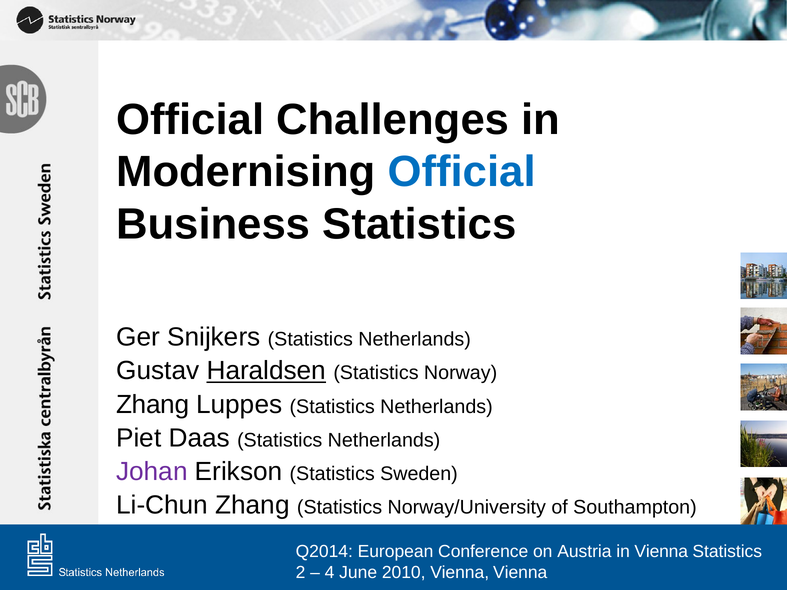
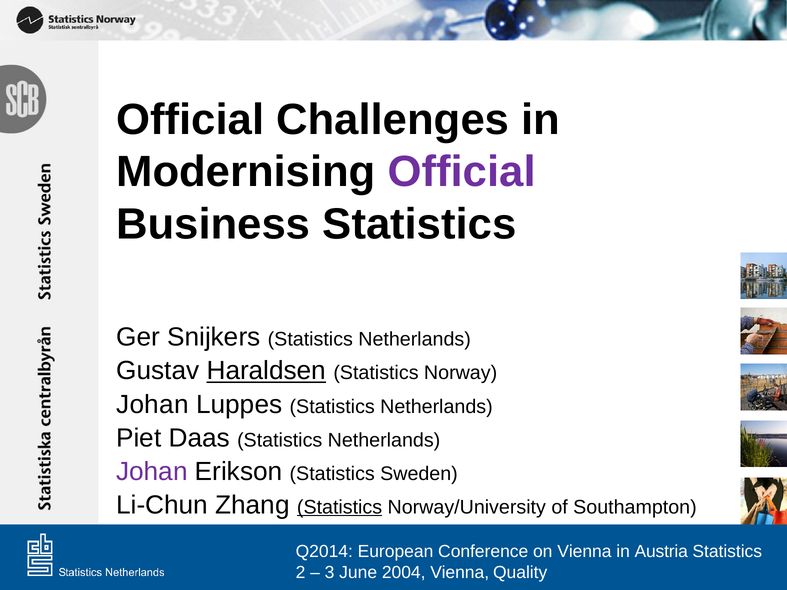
Official colour: blue -> purple (462, 172)
Zhang: Zhang -> Johan (152, 405)
Statistics underline: none -> present (340, 507)
on Austria: Austria -> Vienna (584, 552)
in Vienna: Vienna -> Austria (661, 552)
4: 4 -> 3 (330, 573)
2010: 2010 -> 2004 (404, 573)
Vienna Vienna: Vienna -> Quality (520, 573)
